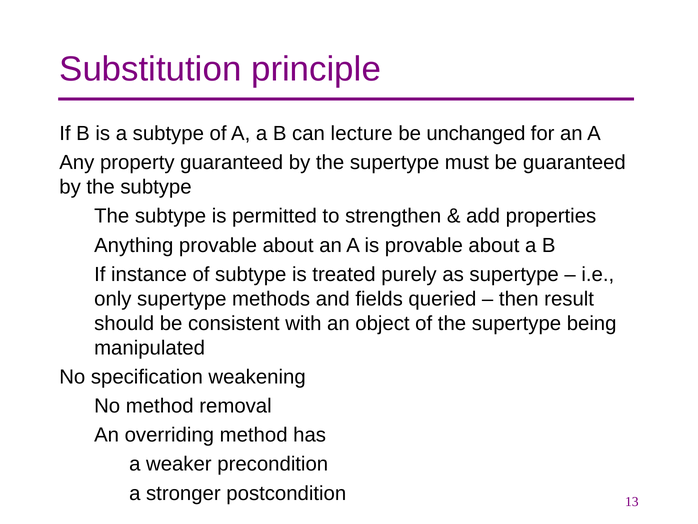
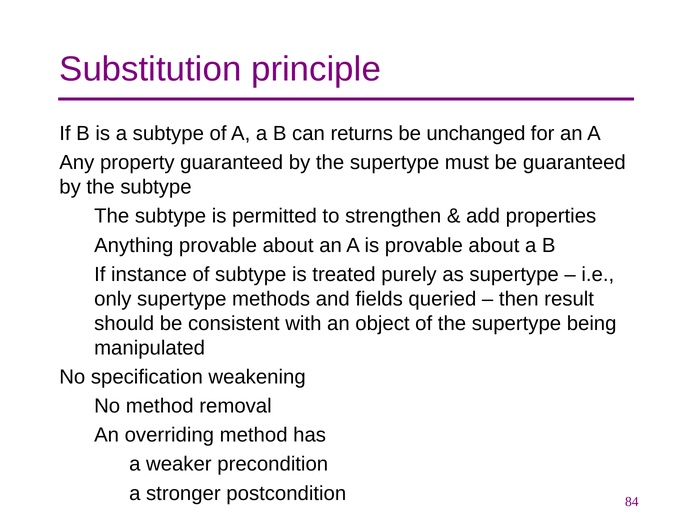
lecture: lecture -> returns (362, 133)
13: 13 -> 84 (632, 501)
